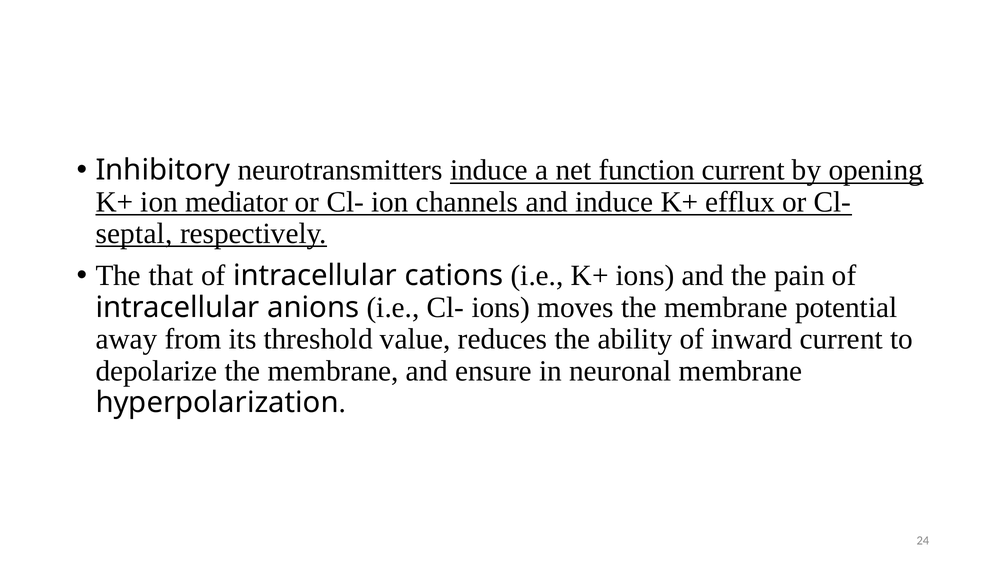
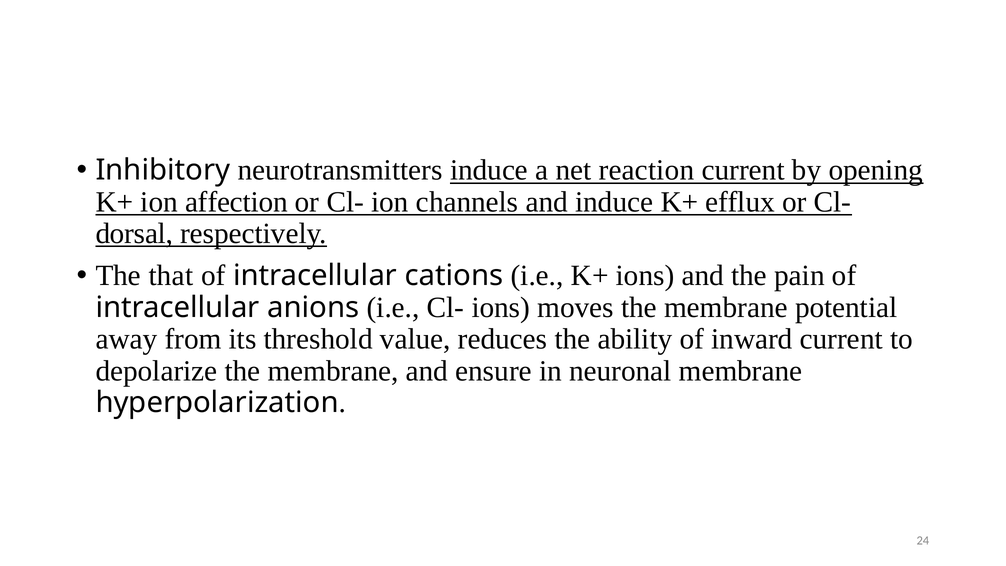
function: function -> reaction (646, 170)
mediator: mediator -> affection (236, 202)
septal: septal -> dorsal (134, 233)
